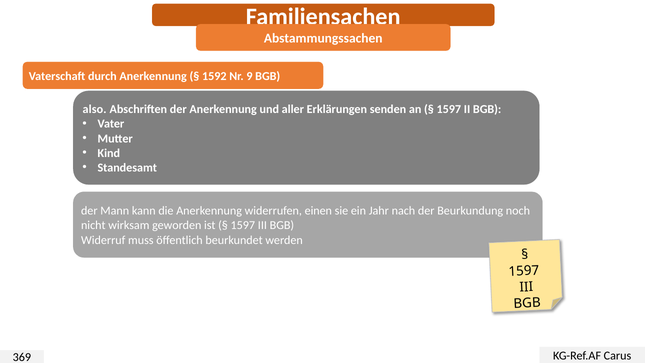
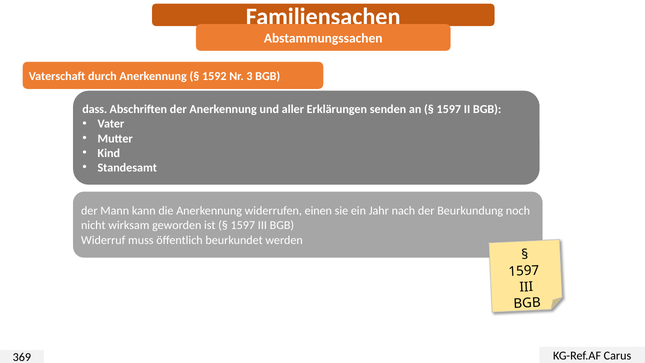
9: 9 -> 3 (249, 76)
also: also -> dass (95, 109)
